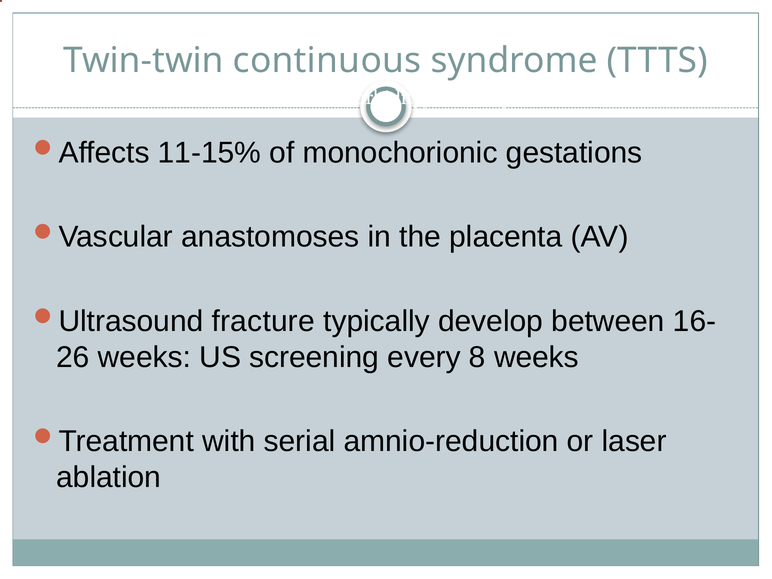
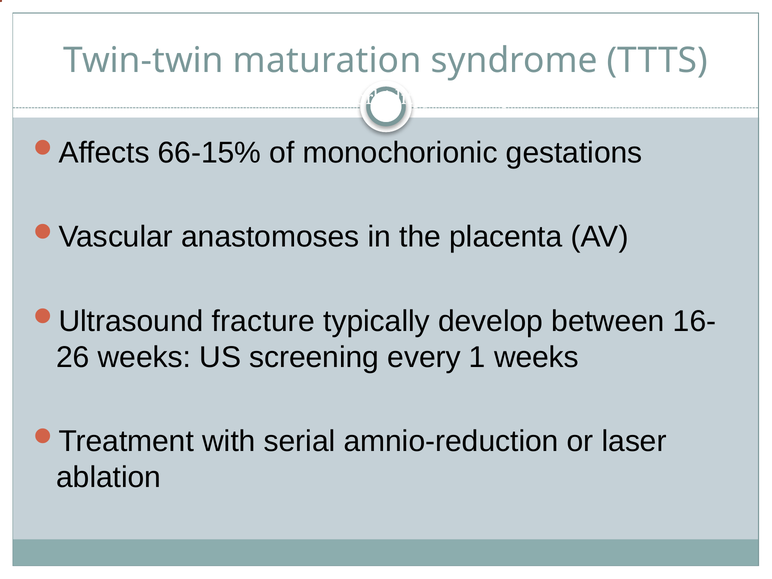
continuous: continuous -> maturation (327, 61)
11-15%: 11-15% -> 66-15% (209, 153)
8: 8 -> 1 (477, 357)
